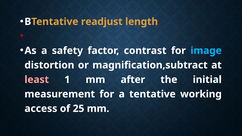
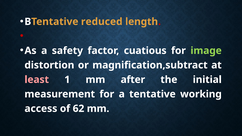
readjust: readjust -> reduced (102, 22)
contrast: contrast -> cuatious (145, 51)
image colour: light blue -> light green (206, 51)
25: 25 -> 62 (78, 109)
